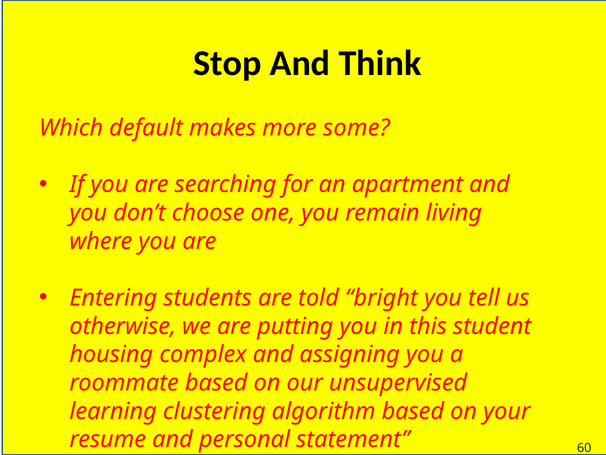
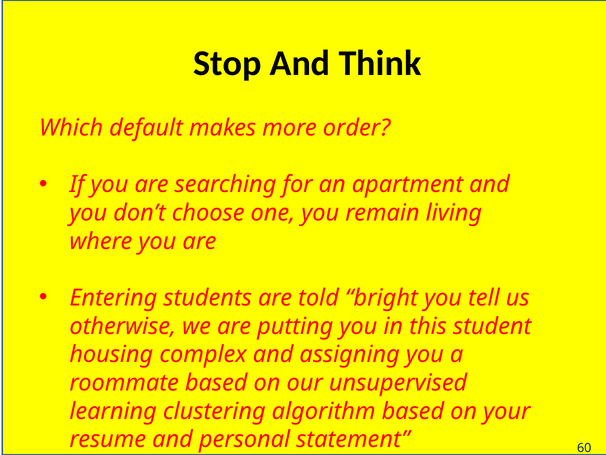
some: some -> order (357, 128)
